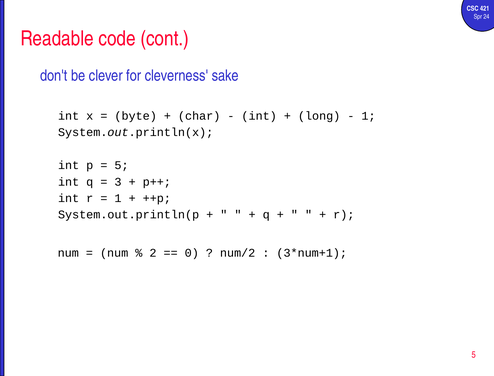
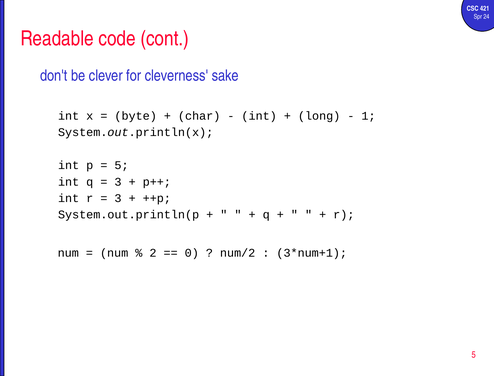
1: 1 -> 3 (118, 198)
